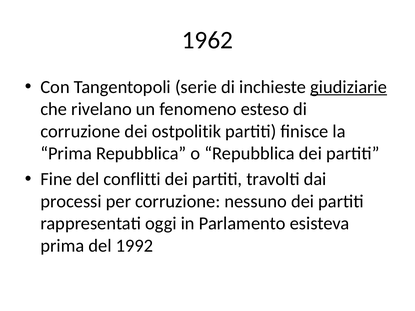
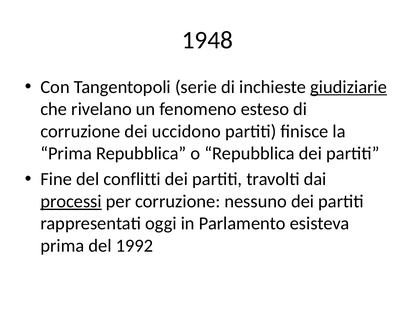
1962: 1962 -> 1948 (207, 40)
ostpolitik: ostpolitik -> uccidono (186, 131)
processi underline: none -> present (71, 202)
